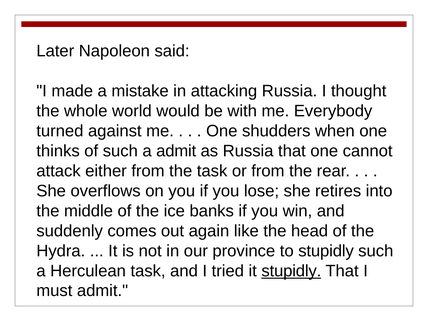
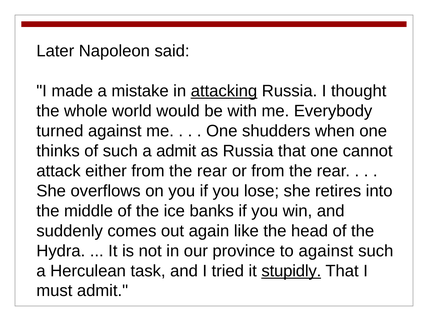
attacking underline: none -> present (224, 91)
either from the task: task -> rear (212, 171)
to stupidly: stupidly -> against (326, 251)
